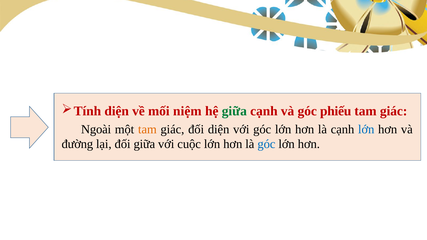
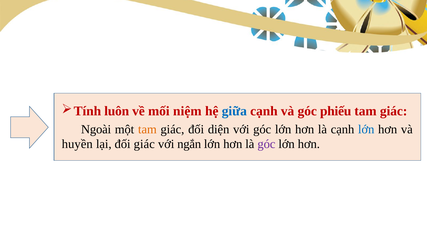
diện: diện -> luôn (117, 111)
giữa colour: green -> blue (234, 111)
đường: đường -> huyền (77, 144)
đối giữa: giữa -> giác (144, 144)
cuộc: cuộc -> ngắn (189, 144)
góc colour: blue -> purple (266, 144)
